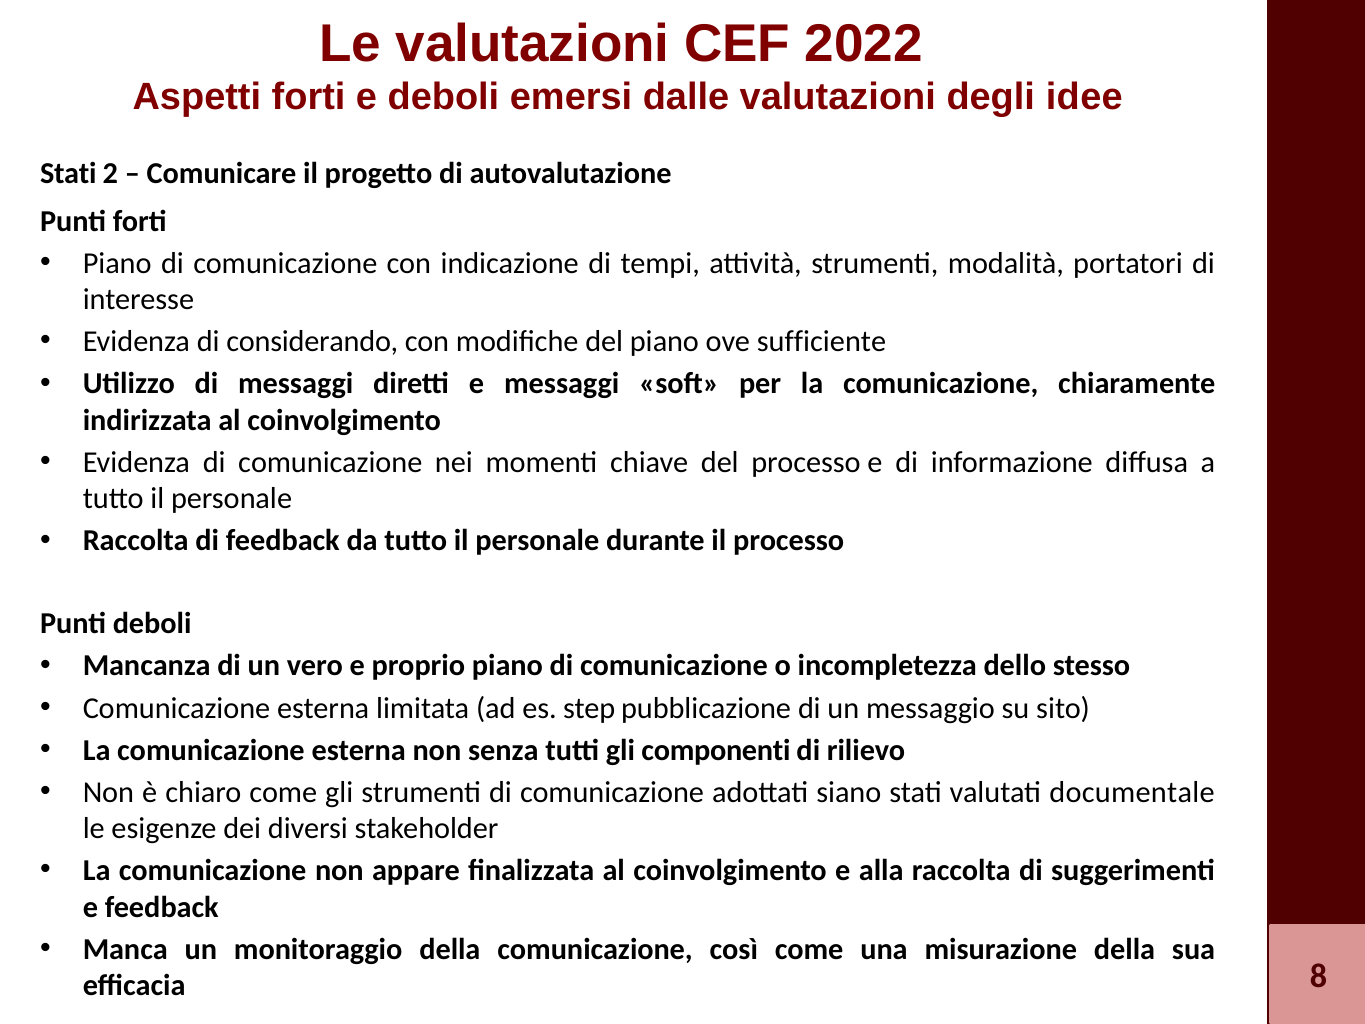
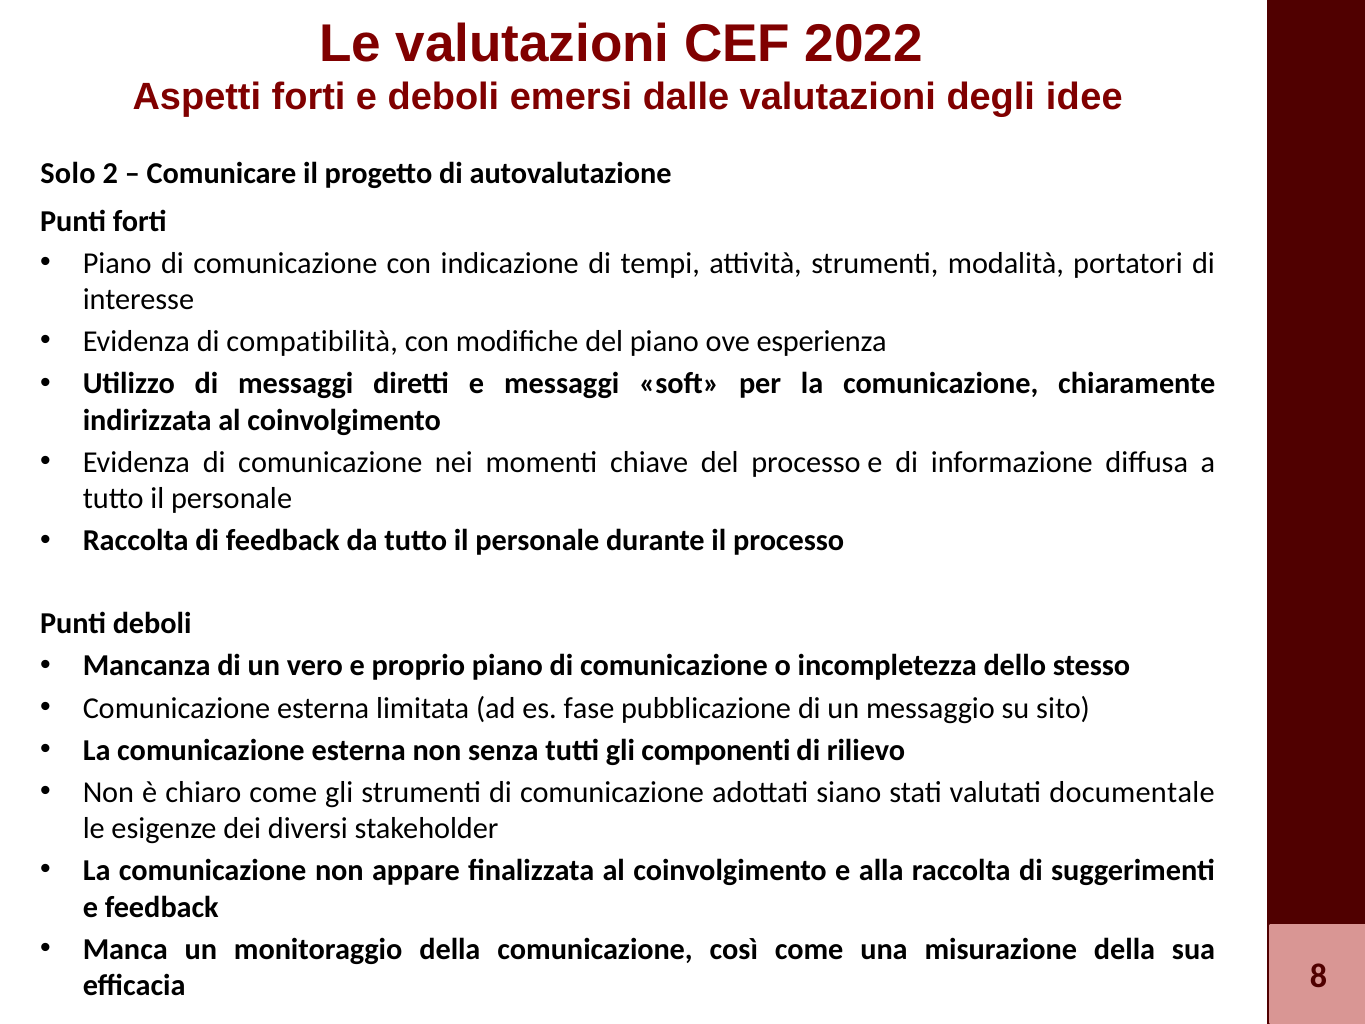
Stati: Stati -> Solo (68, 173)
considerando: considerando -> compatibilità (312, 342)
sufficiente: sufficiente -> esperienza (822, 342)
step: step -> fase (589, 708)
